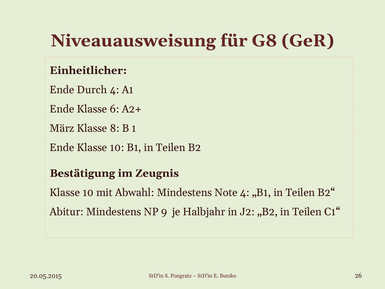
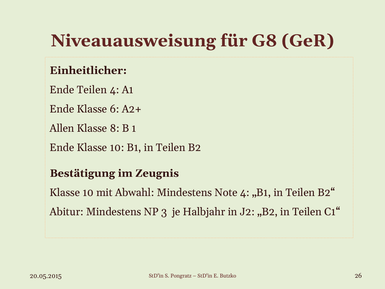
Ende Durch: Durch -> Teilen (92, 90)
März: März -> Allen (62, 128)
9: 9 -> 3 (164, 212)
